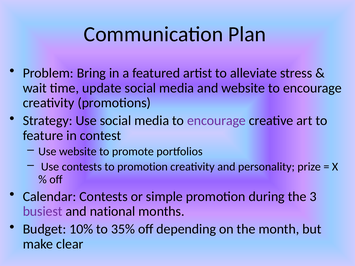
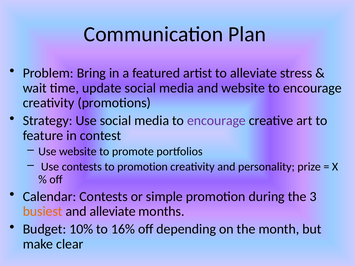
busiest colour: purple -> orange (43, 212)
and national: national -> alleviate (113, 212)
35%: 35% -> 16% (123, 229)
